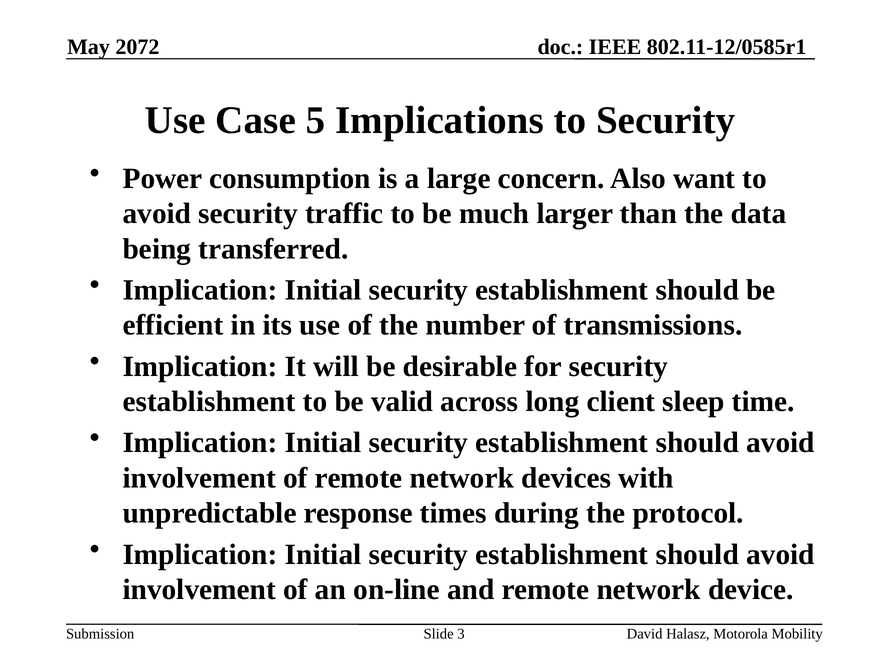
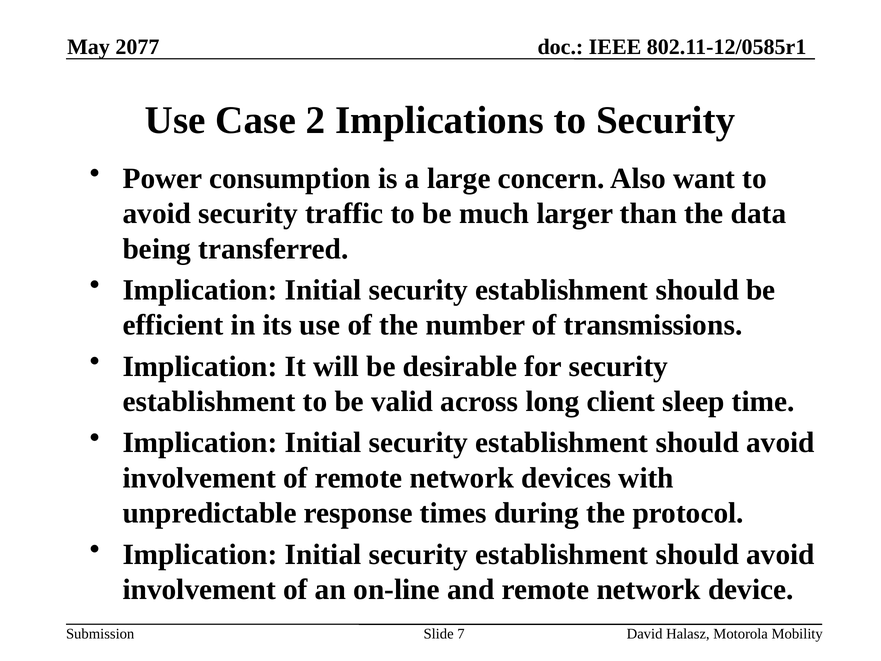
2072: 2072 -> 2077 (137, 47)
5: 5 -> 2 (316, 120)
3: 3 -> 7 (461, 634)
